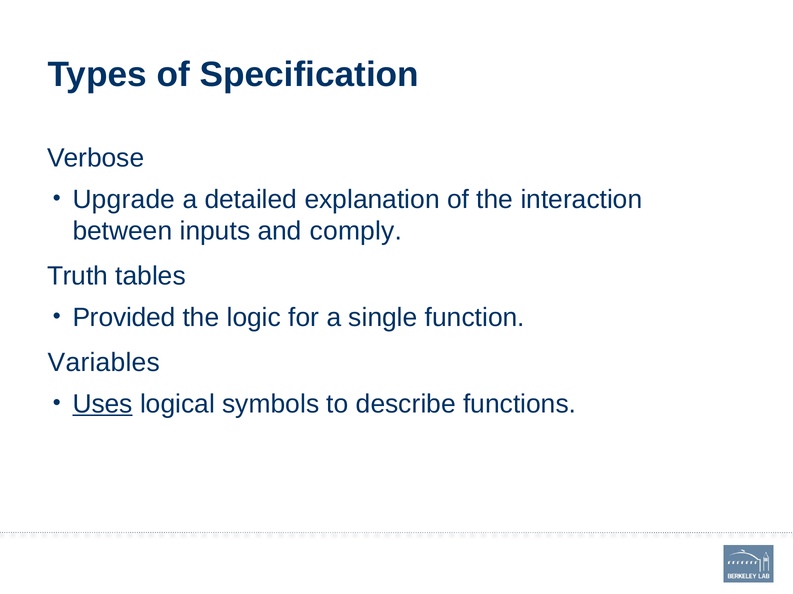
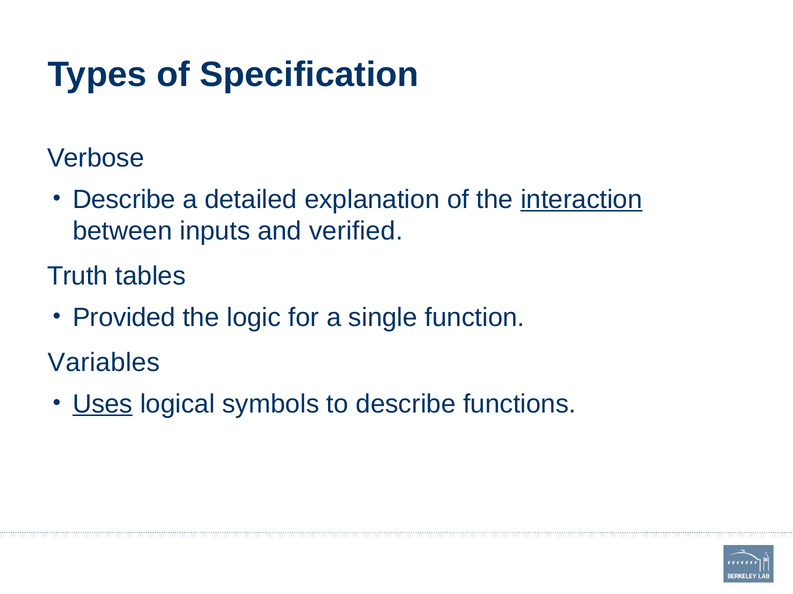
Upgrade: Upgrade -> Describe (124, 200)
interaction underline: none -> present (581, 200)
comply: comply -> verified (356, 231)
